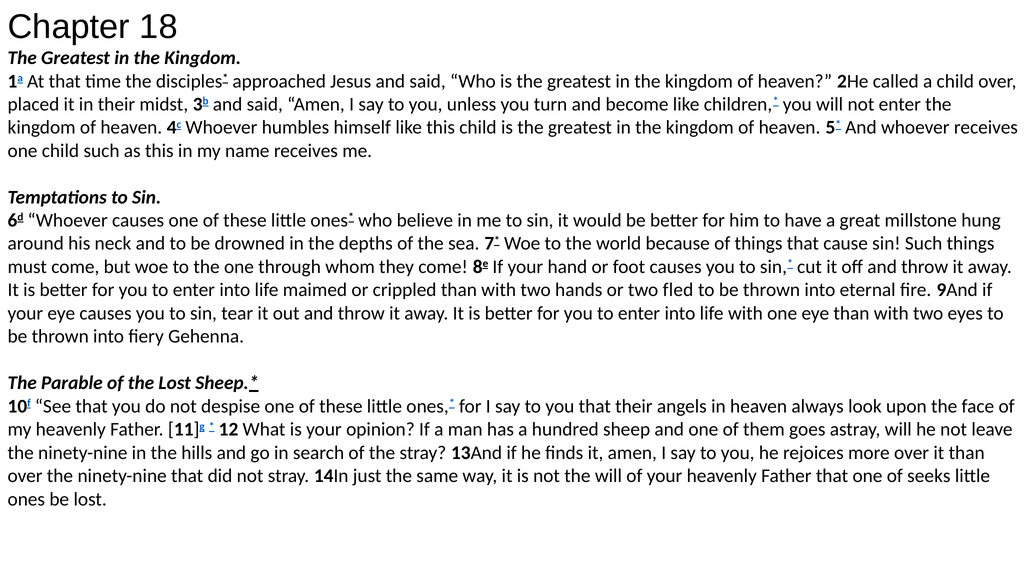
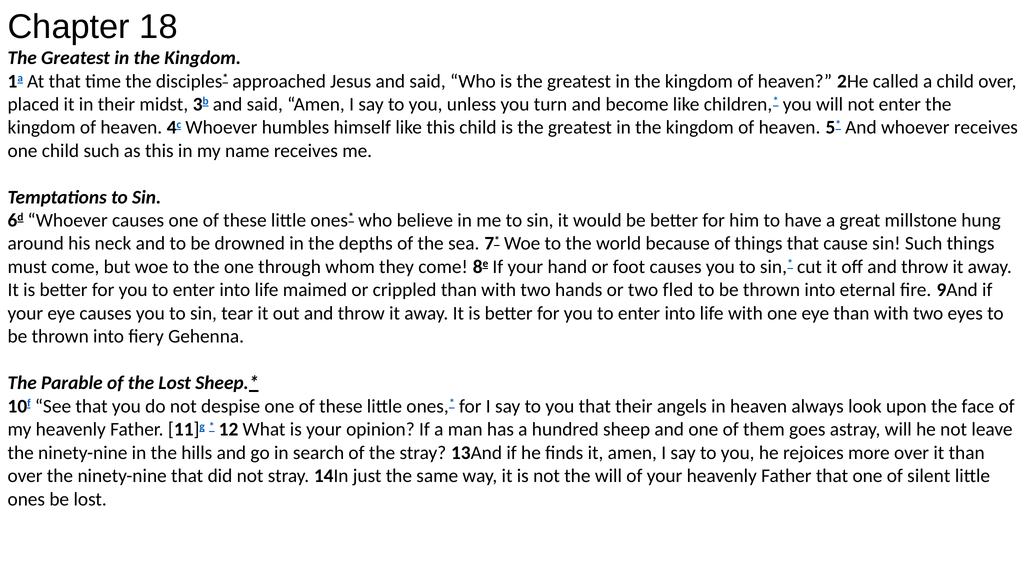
seeks: seeks -> silent (929, 476)
